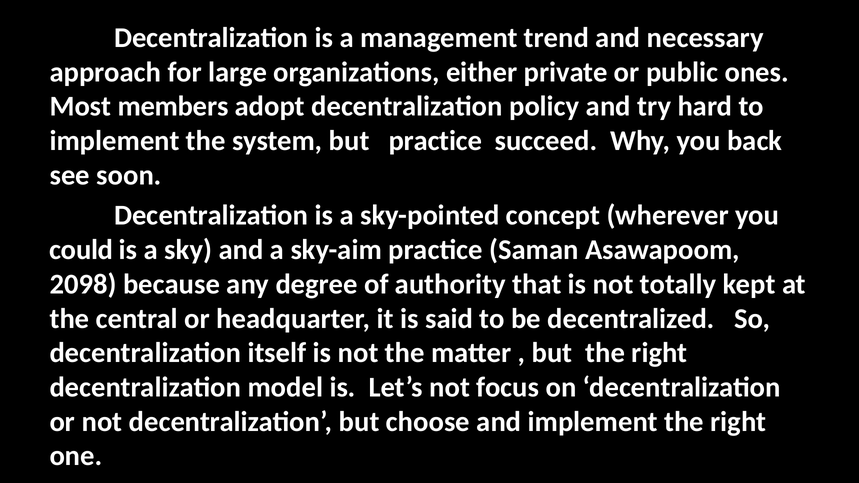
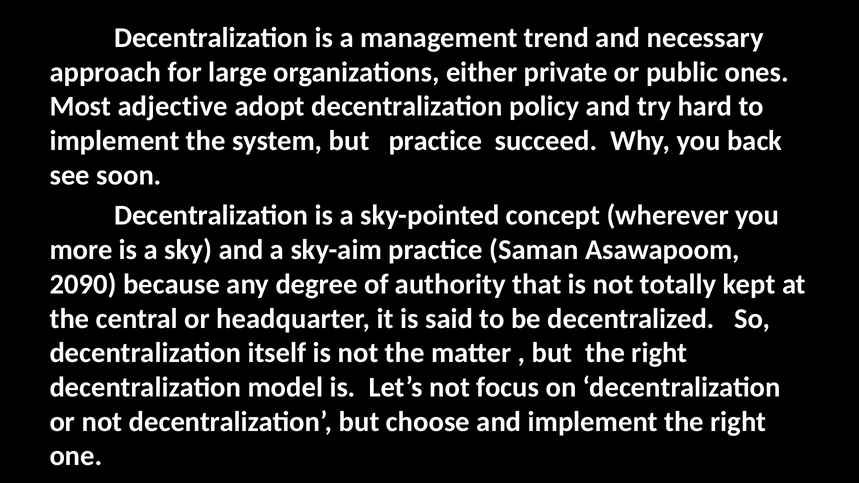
members: members -> adjective (173, 107)
could: could -> more (81, 250)
2098: 2098 -> 2090 (83, 284)
